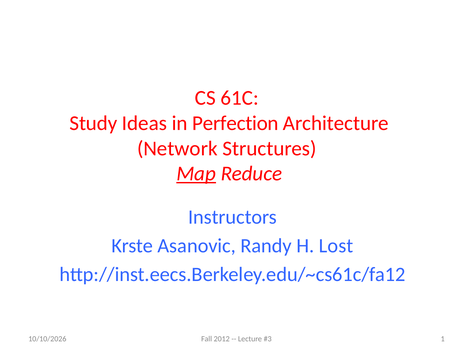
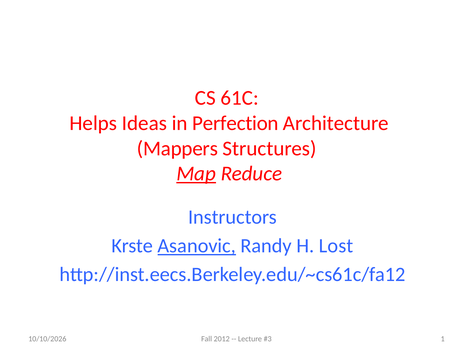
Study: Study -> Helps (93, 123)
Network: Network -> Mappers (177, 148)
Asanovic underline: none -> present (197, 246)
